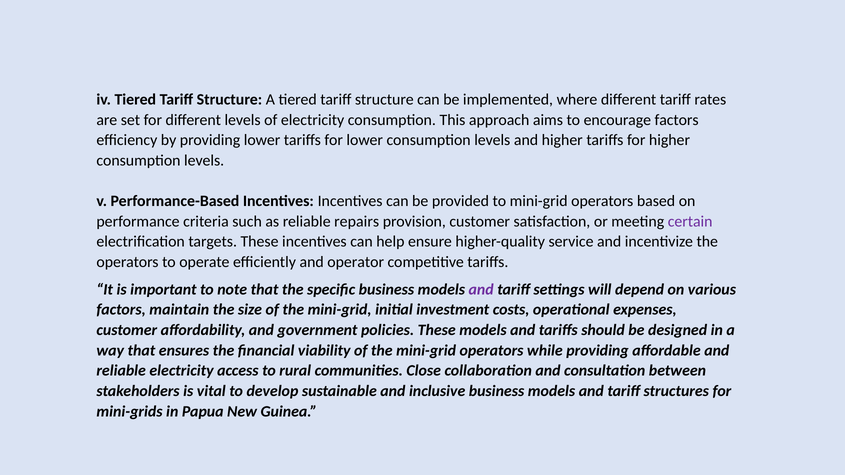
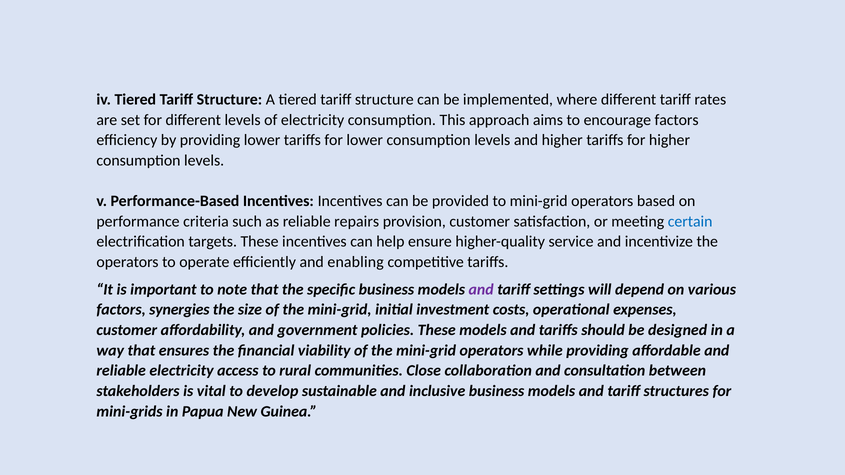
certain colour: purple -> blue (690, 222)
operator: operator -> enabling (356, 262)
maintain: maintain -> synergies (179, 310)
